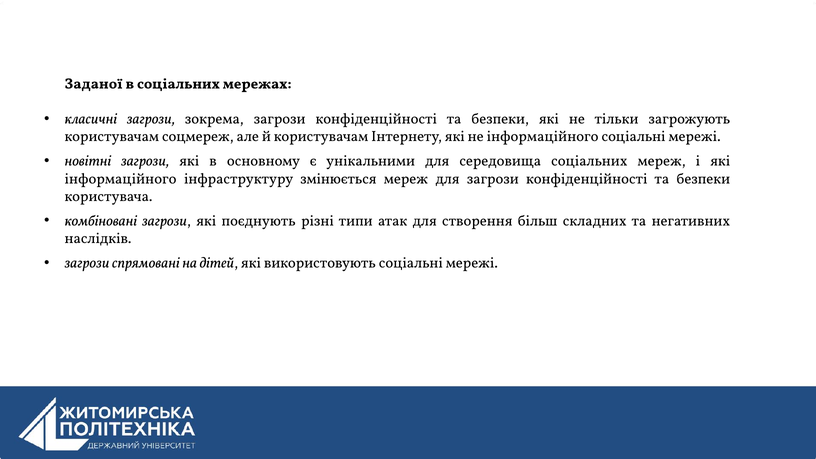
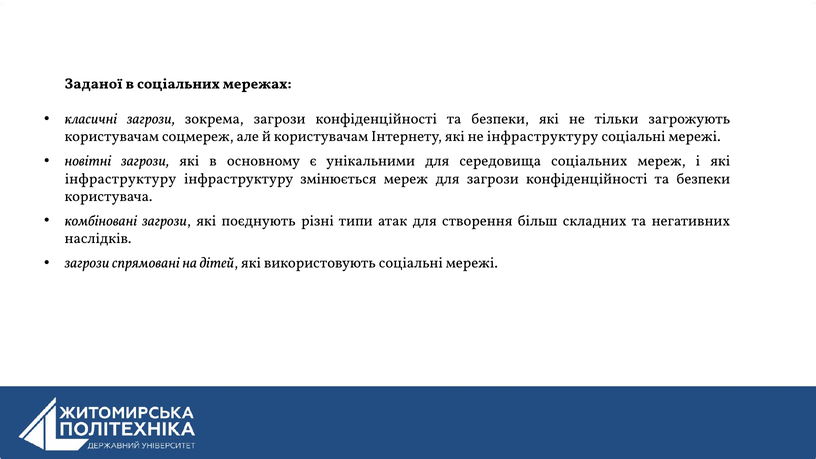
не інформаційного: інформаційного -> інфраструктуру (543, 137)
інформаційного: інформаційного -> інфраструктуру (121, 179)
